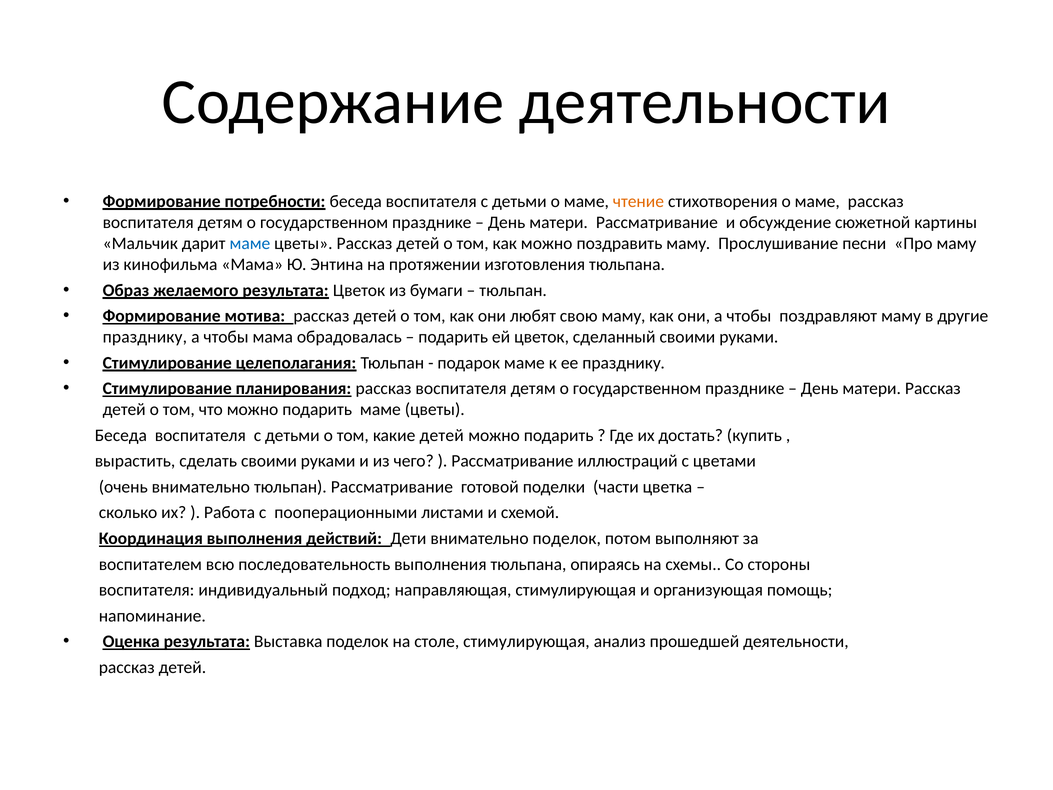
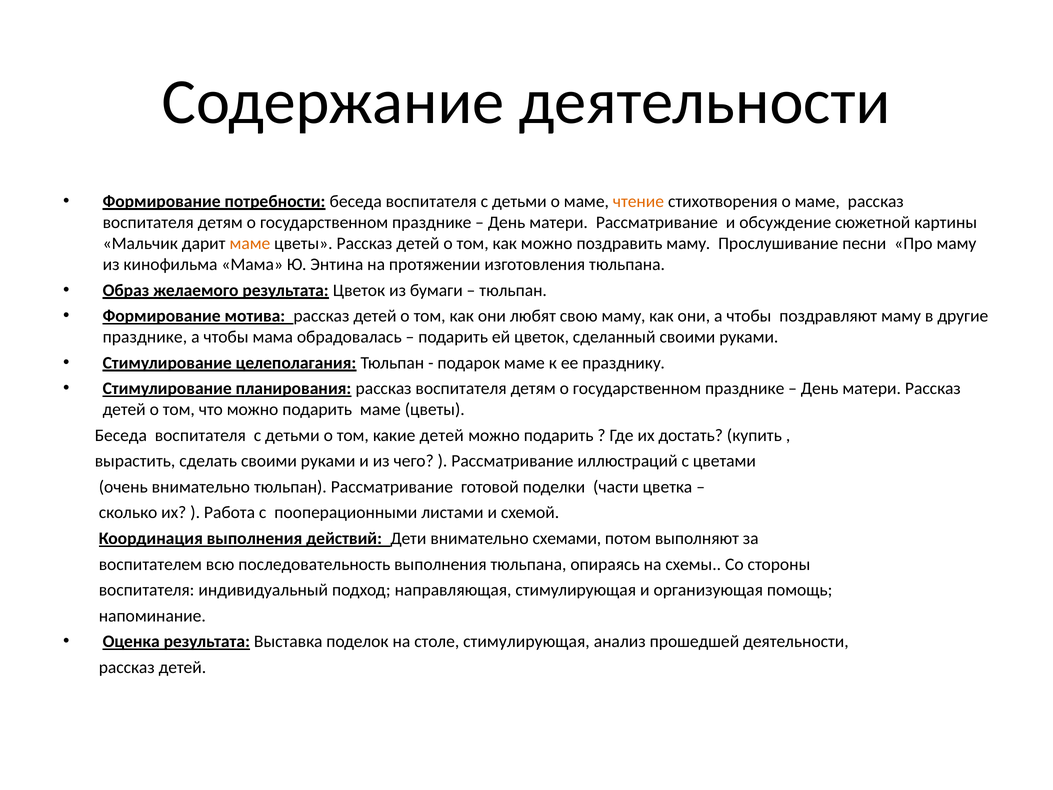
маме colour: blue -> orange (250, 243)
празднику: празднику -> празднике (145, 337)
внимательно поделок: поделок -> схемами (567, 538)
